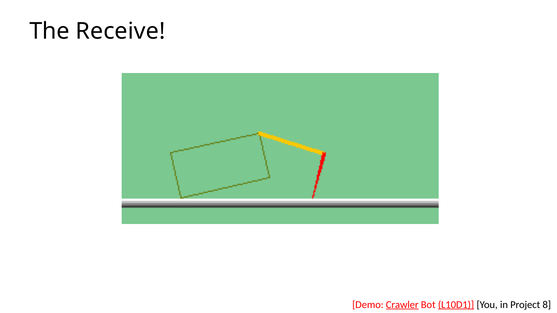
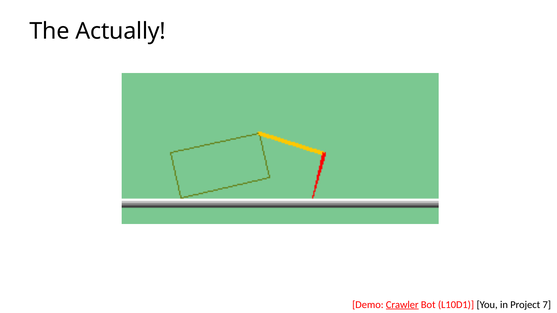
Receive: Receive -> Actually (121, 31)
L10D1 underline: present -> none (456, 305)
8: 8 -> 7 (547, 305)
